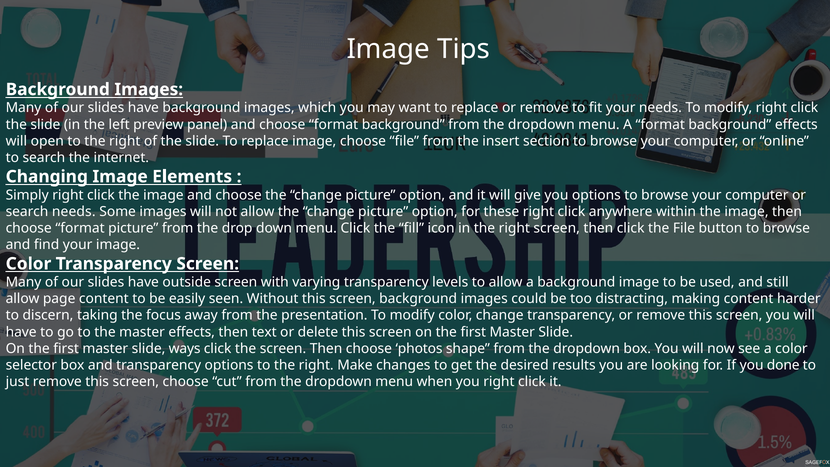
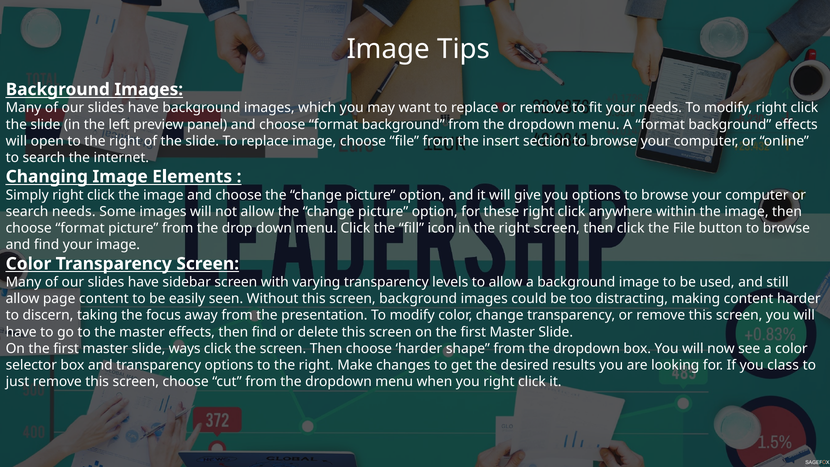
outside: outside -> sidebar (187, 282)
then text: text -> find (264, 332)
choose photos: photos -> harder (419, 348)
done: done -> class (783, 365)
